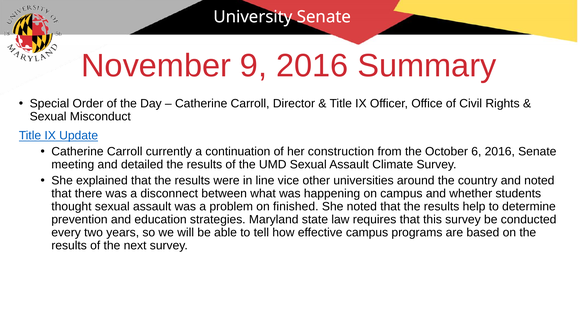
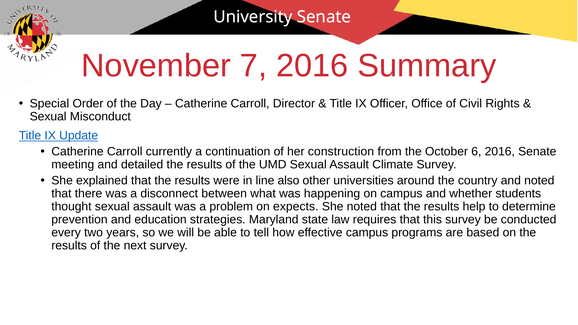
9: 9 -> 7 (254, 66)
vice: vice -> also (289, 181)
finished: finished -> expects (296, 207)
